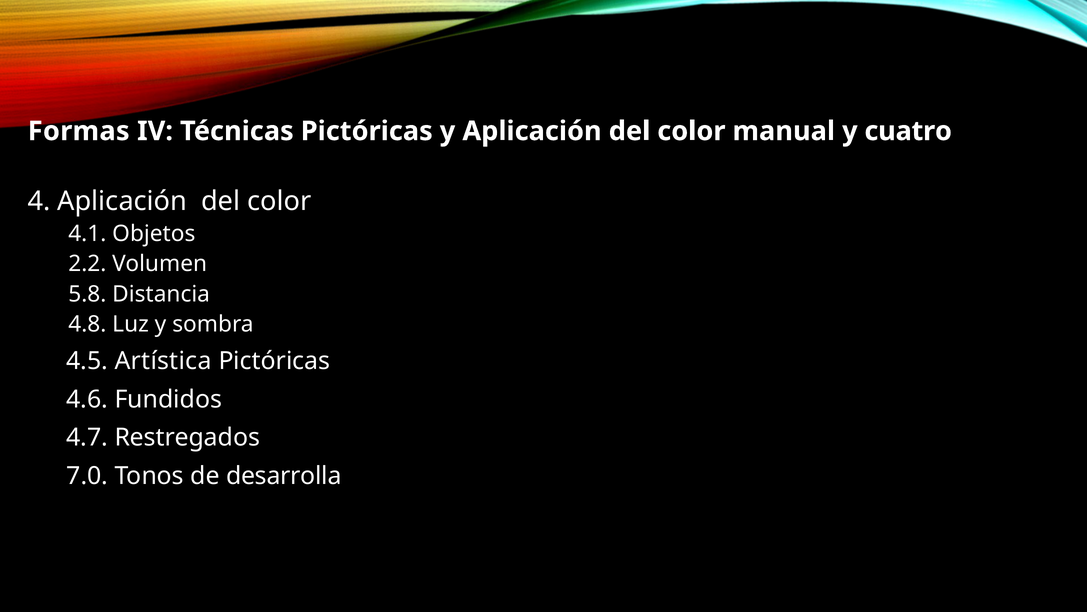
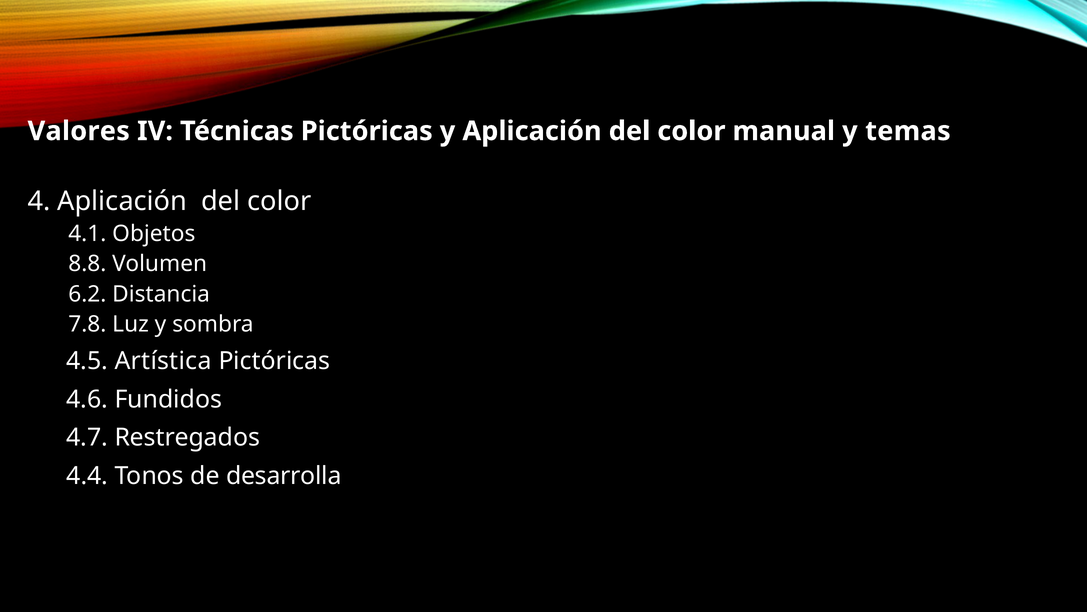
Formas: Formas -> Valores (79, 131)
cuatro: cuatro -> temas (908, 131)
2.2: 2.2 -> 8.8 (87, 264)
5.8: 5.8 -> 6.2 (87, 294)
4.8: 4.8 -> 7.8 (87, 324)
7.0: 7.0 -> 4.4 (87, 476)
